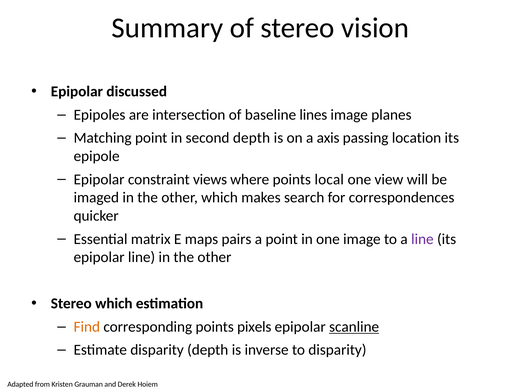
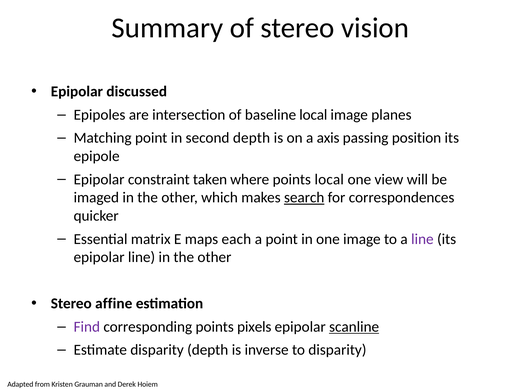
baseline lines: lines -> local (313, 115)
location: location -> position (417, 138)
views: views -> taken (210, 179)
search underline: none -> present (304, 197)
pairs: pairs -> each (236, 239)
Stereo which: which -> affine (114, 303)
Find colour: orange -> purple (87, 327)
